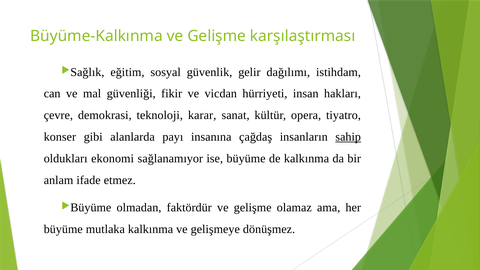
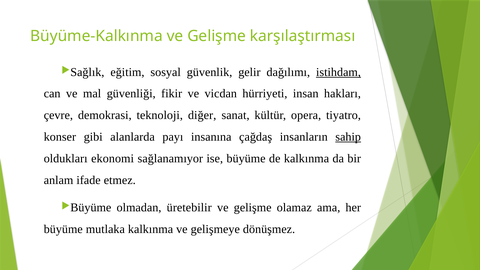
istihdam underline: none -> present (338, 72)
karar: karar -> diğer (202, 115)
faktördür: faktördür -> üretebilir (189, 208)
